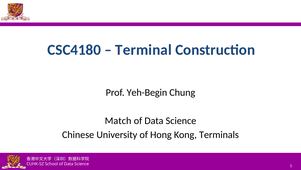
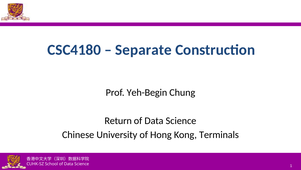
Terminal: Terminal -> Separate (143, 50)
Match: Match -> Return (118, 120)
